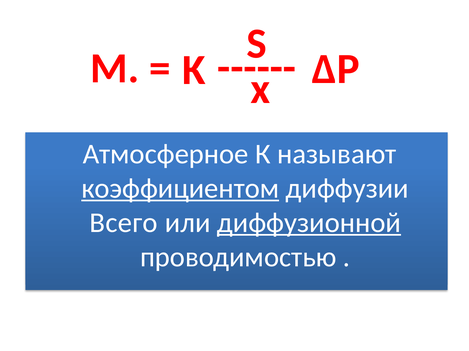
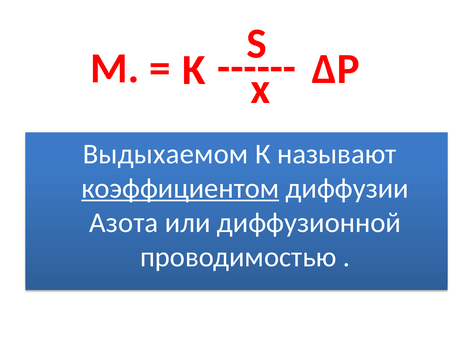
Атмосферное: Атмосферное -> Выдыхаемом (166, 154)
Всего: Всего -> Азота (124, 223)
диффузионной underline: present -> none (309, 223)
